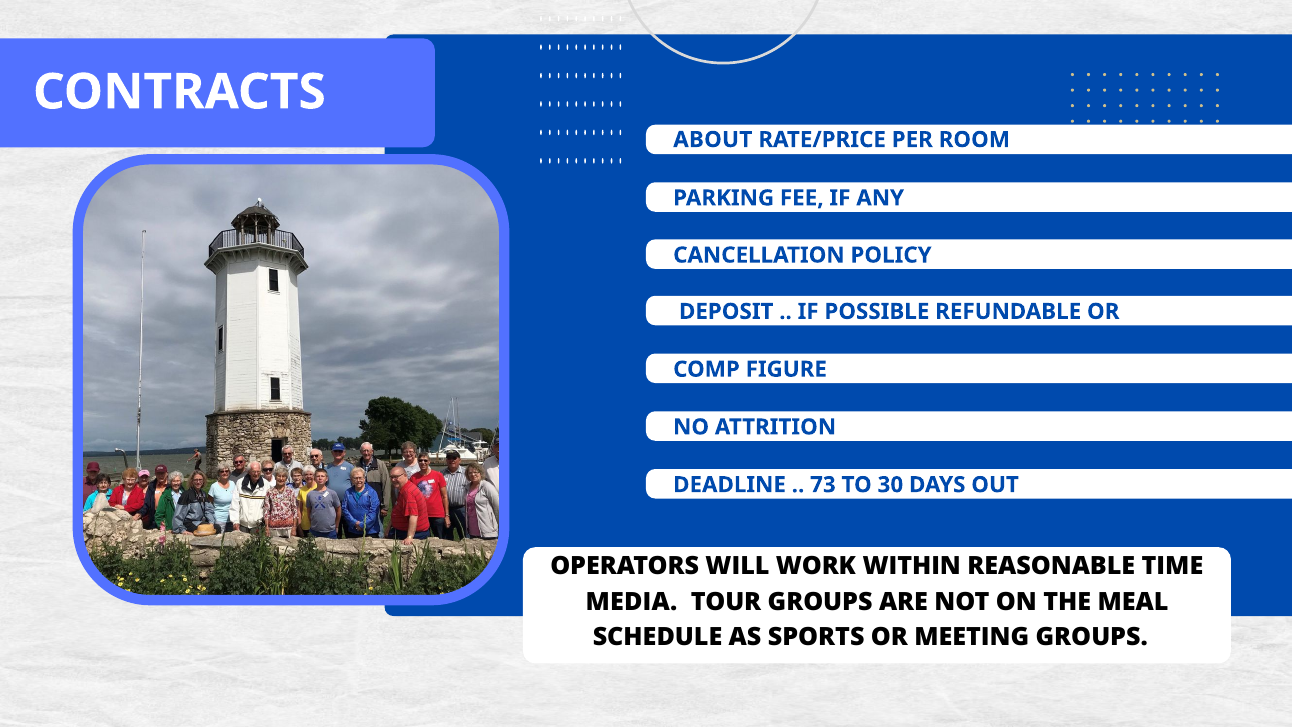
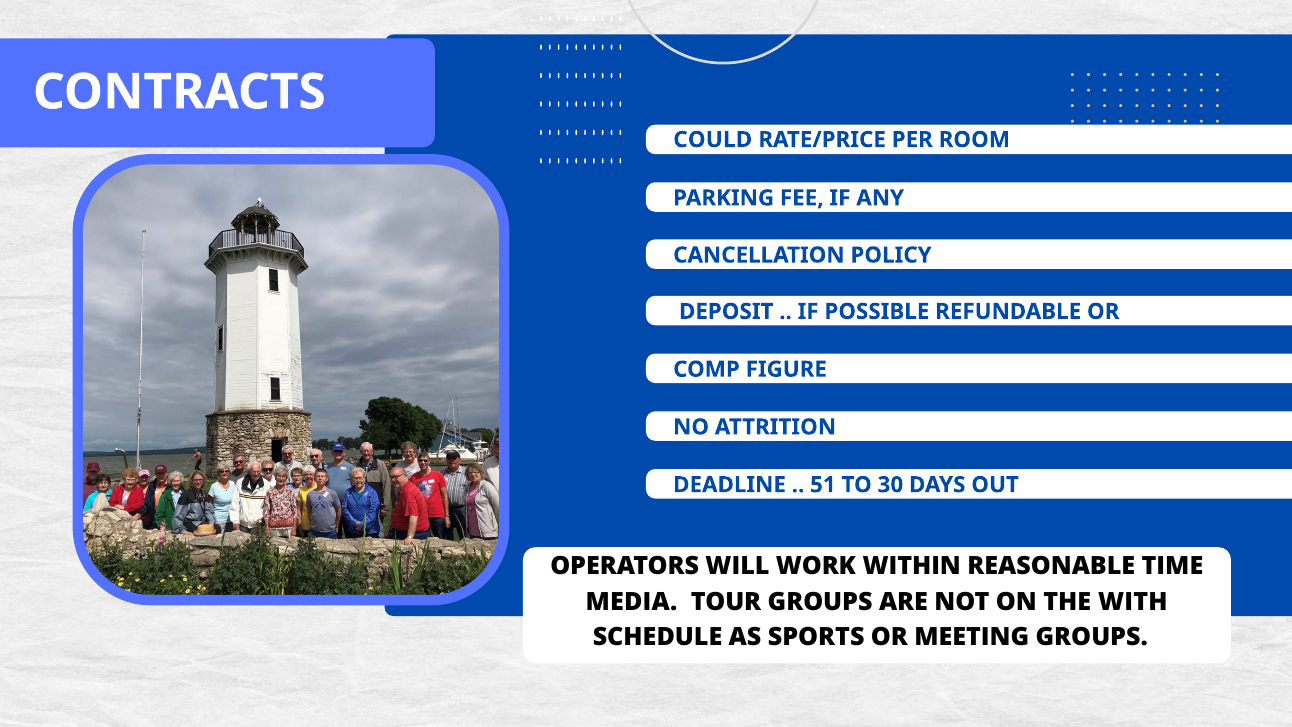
ABOUT: ABOUT -> COULD (713, 140)
73: 73 -> 51 (823, 485)
MEAL: MEAL -> WITH (1133, 602)
